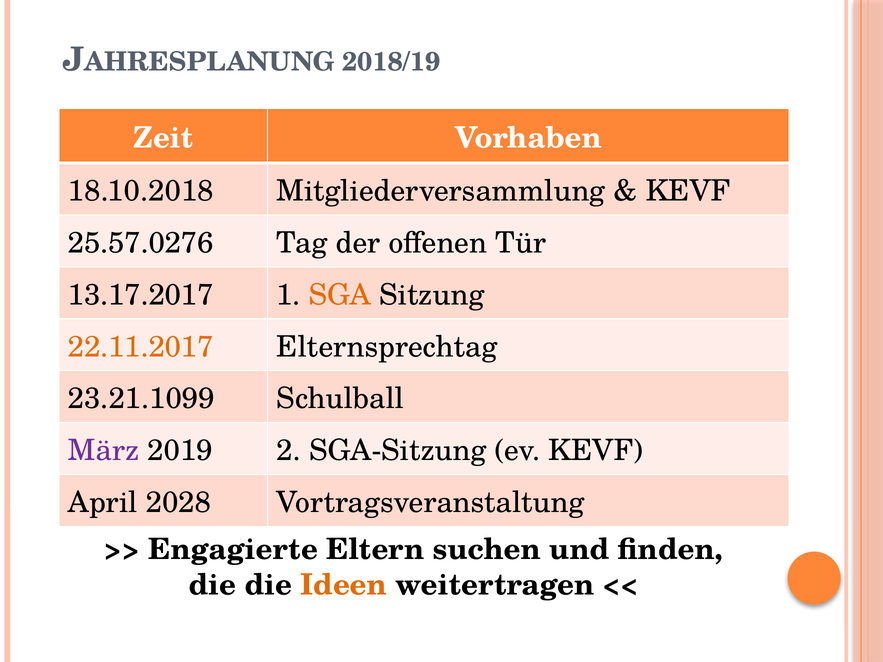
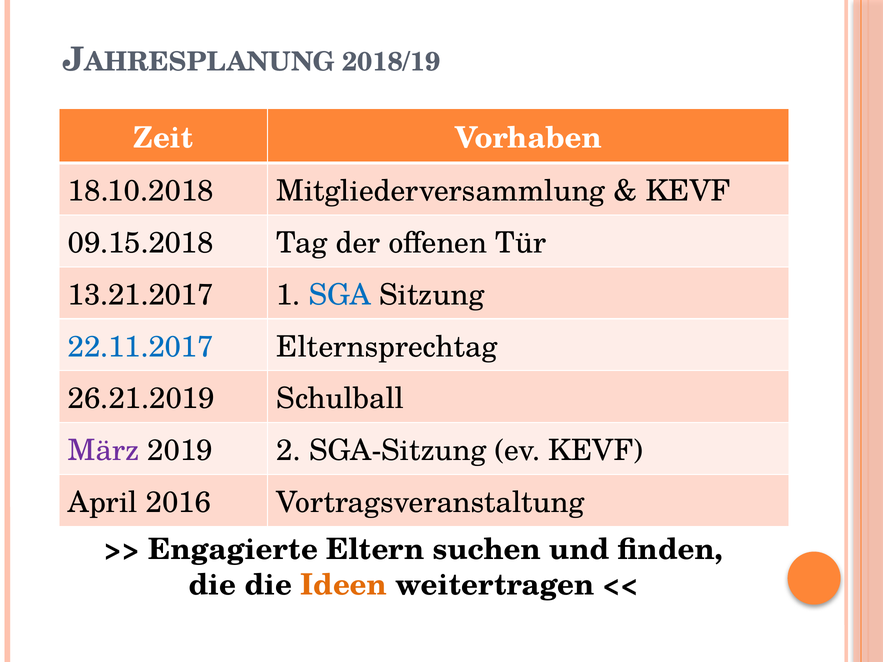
25.57.0276: 25.57.0276 -> 09.15.2018 (141, 243)
13.17.2017: 13.17.2017 -> 13.21.2017 (141, 295)
SGA colour: orange -> blue (340, 295)
22.11.2017 colour: orange -> blue (141, 347)
23.21.1099: 23.21.1099 -> 26.21.2019 (141, 399)
2028: 2028 -> 2016 (178, 503)
